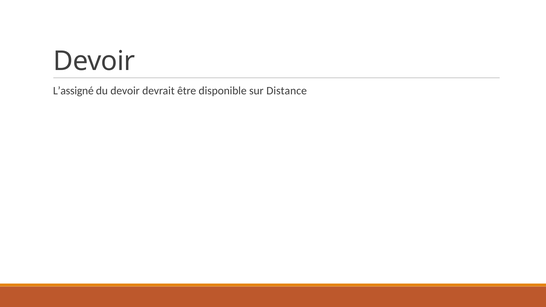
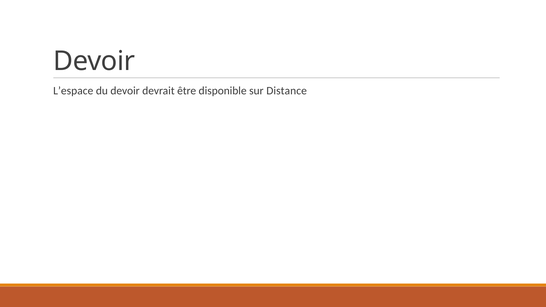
L’assigné: L’assigné -> L’espace (73, 91)
